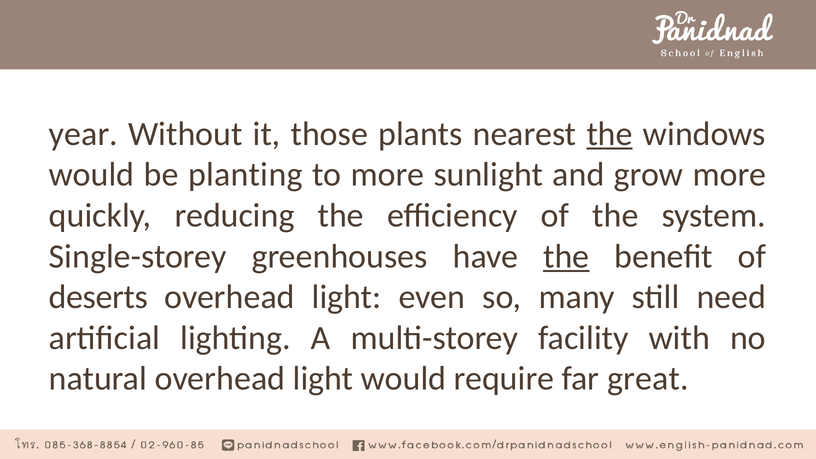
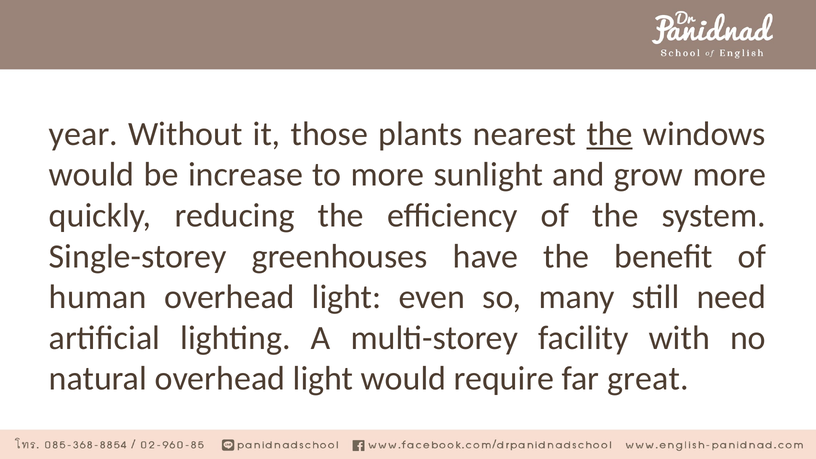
planting: planting -> increase (245, 175)
the underline: present -> none (566, 256)
deserts: deserts -> human (98, 297)
